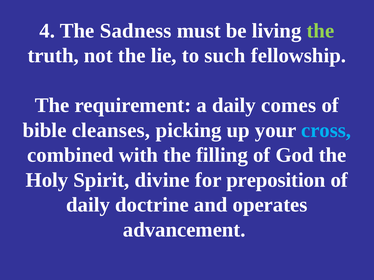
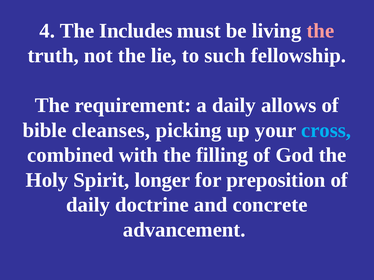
Sadness: Sadness -> Includes (136, 31)
the colour: light green -> pink (320, 31)
comes: comes -> allows (289, 106)
divine: divine -> longer (162, 180)
operates: operates -> concrete (270, 205)
